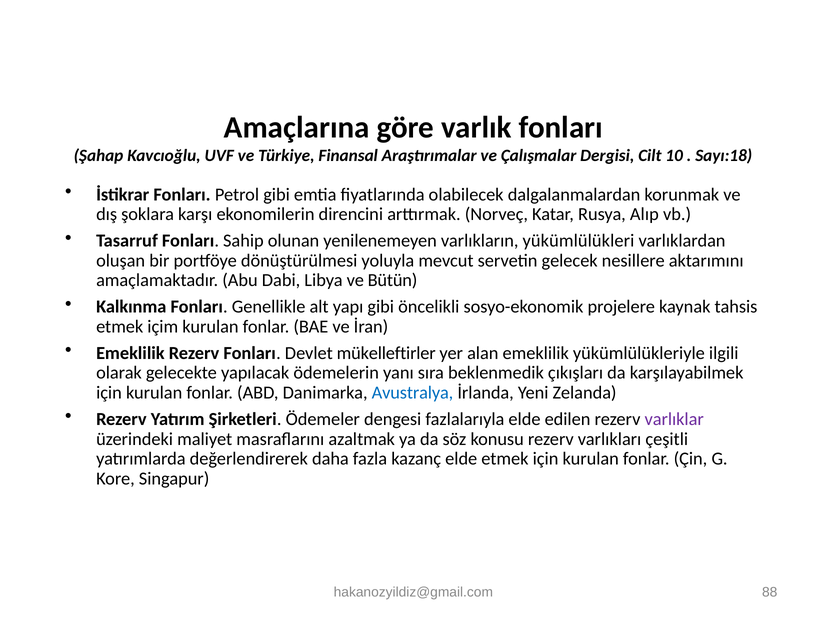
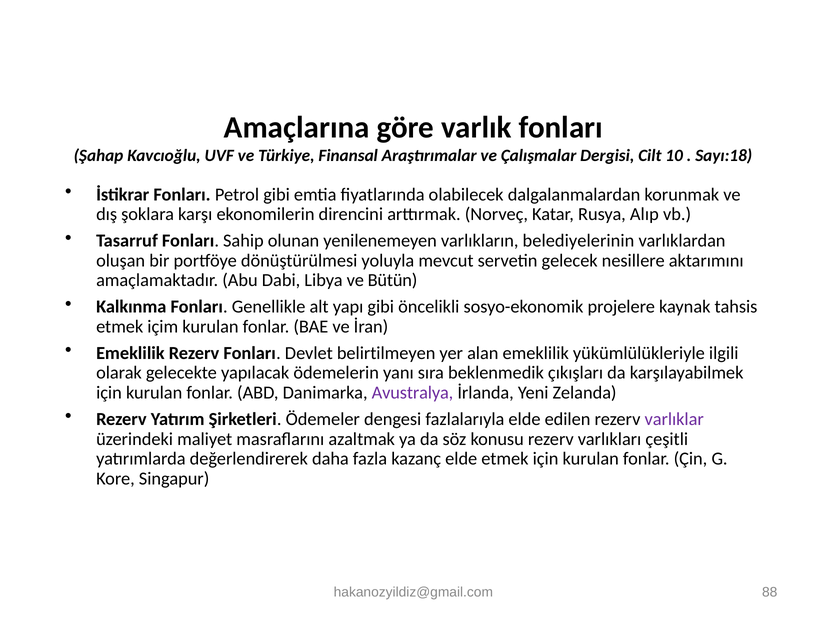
yükümlülükleri: yükümlülükleri -> belediyelerinin (578, 241)
mükelleftirler: mükelleftirler -> belirtilmeyen (386, 353)
Avustralya colour: blue -> purple (413, 393)
